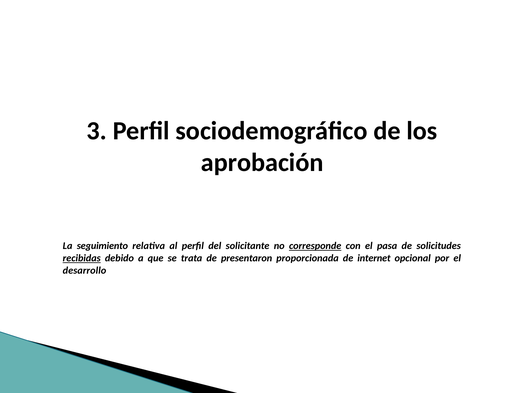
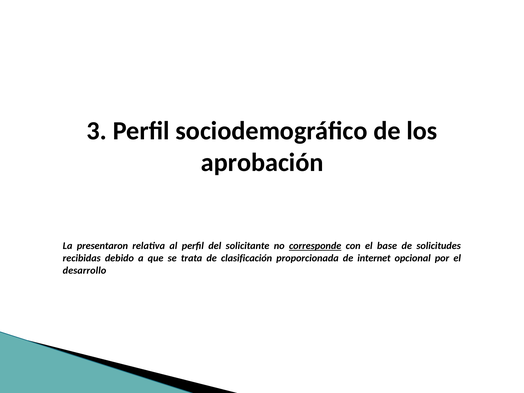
seguimiento: seguimiento -> presentaron (102, 246)
pasa: pasa -> base (387, 246)
recibidas underline: present -> none (82, 258)
presentaron: presentaron -> clasificación (247, 258)
